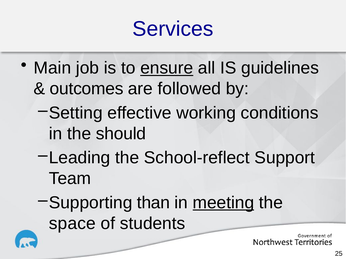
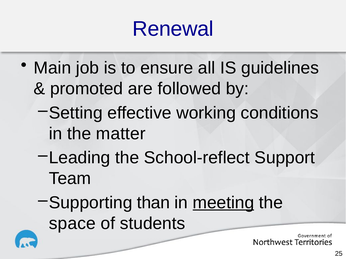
Services: Services -> Renewal (173, 29)
ensure underline: present -> none (167, 68)
outcomes: outcomes -> promoted (87, 89)
should: should -> matter (121, 134)
